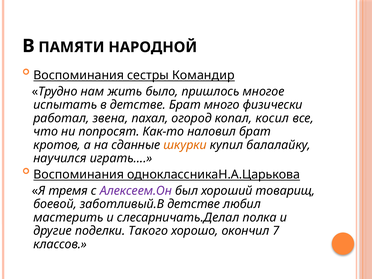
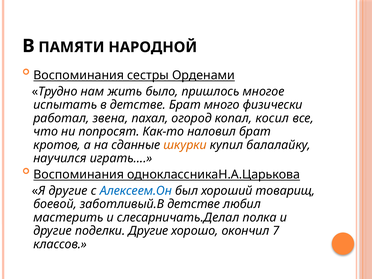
Командир: Командир -> Орденами (203, 75)
Я тремя: тремя -> другие (68, 191)
Алексеем.Он colour: purple -> blue (136, 191)
поделки Такого: Такого -> Другие (148, 231)
